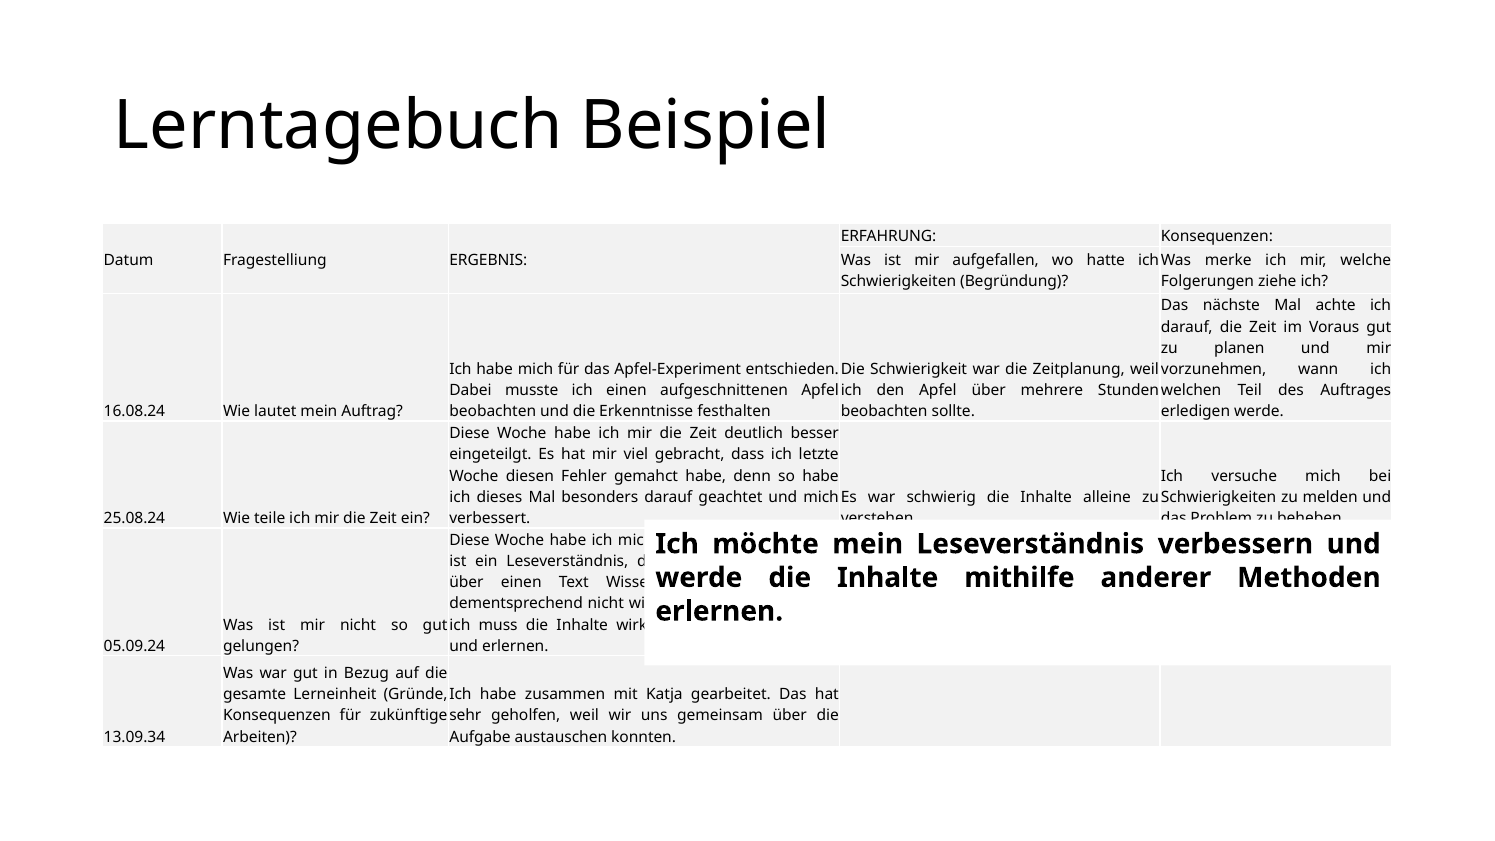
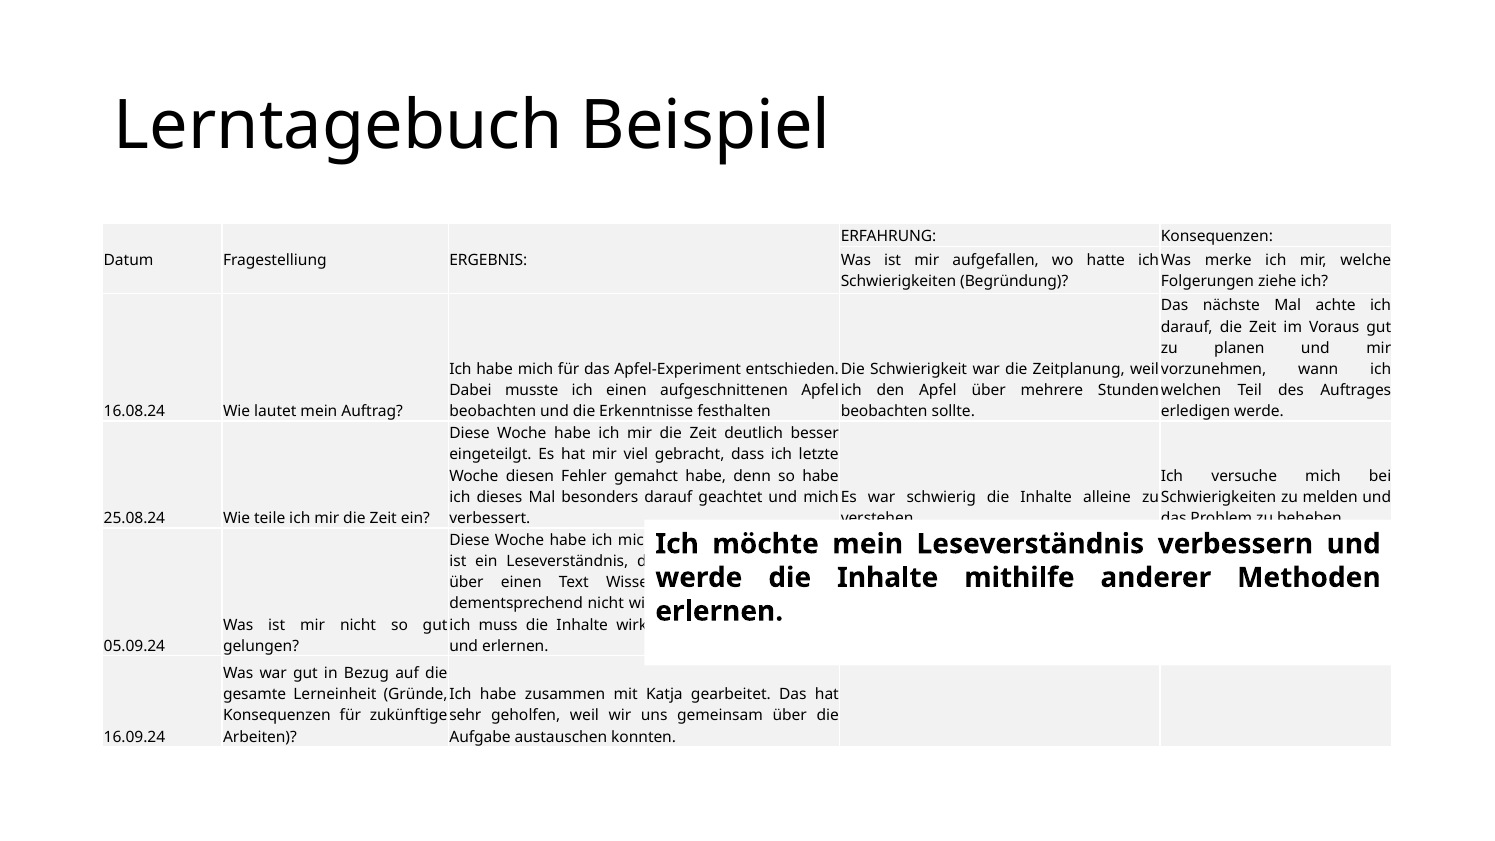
13.09.34: 13.09.34 -> 16.09.24 (134, 737)
